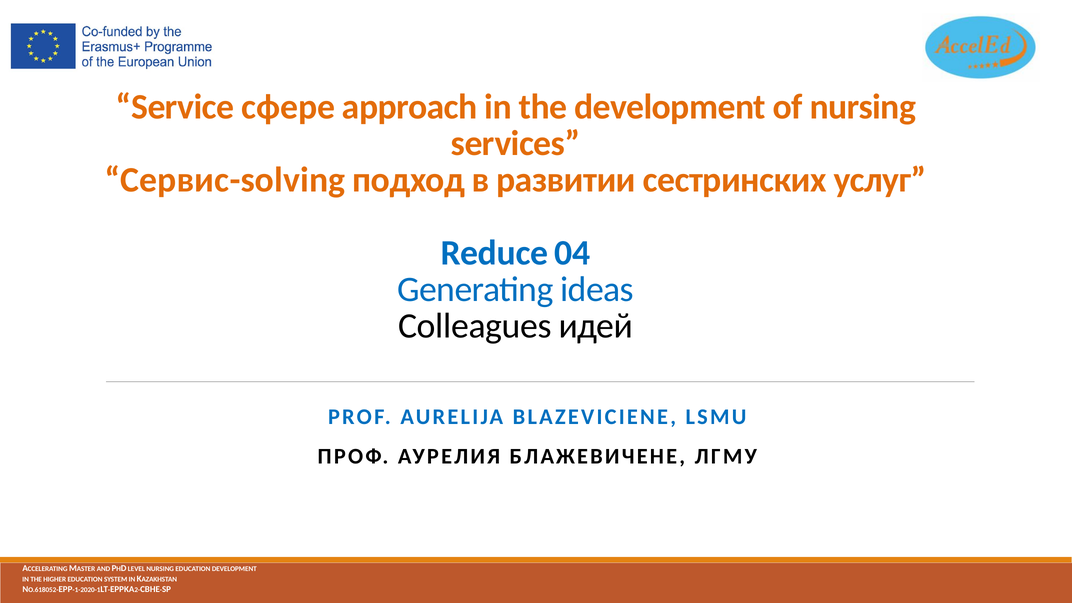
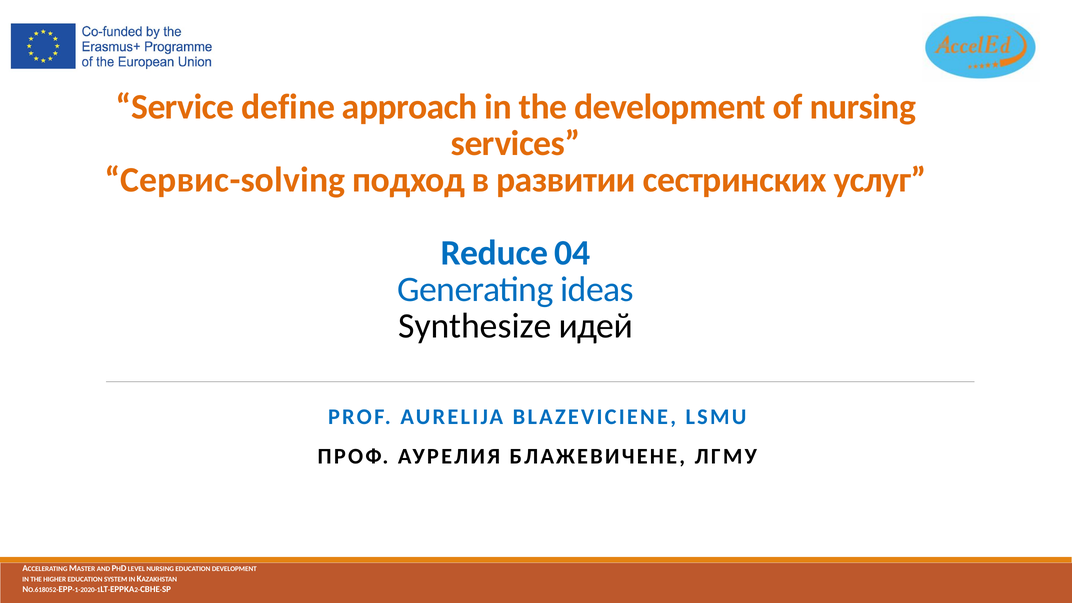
сфере: сфере -> define (288, 107)
Colleagues: Colleagues -> Synthesize (475, 326)
